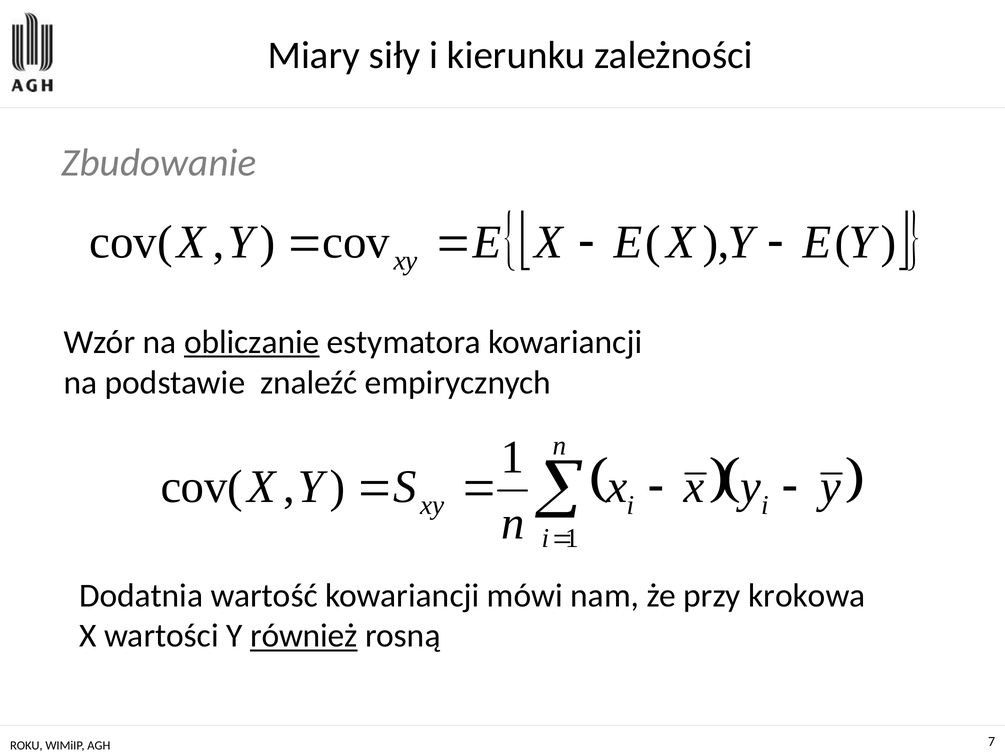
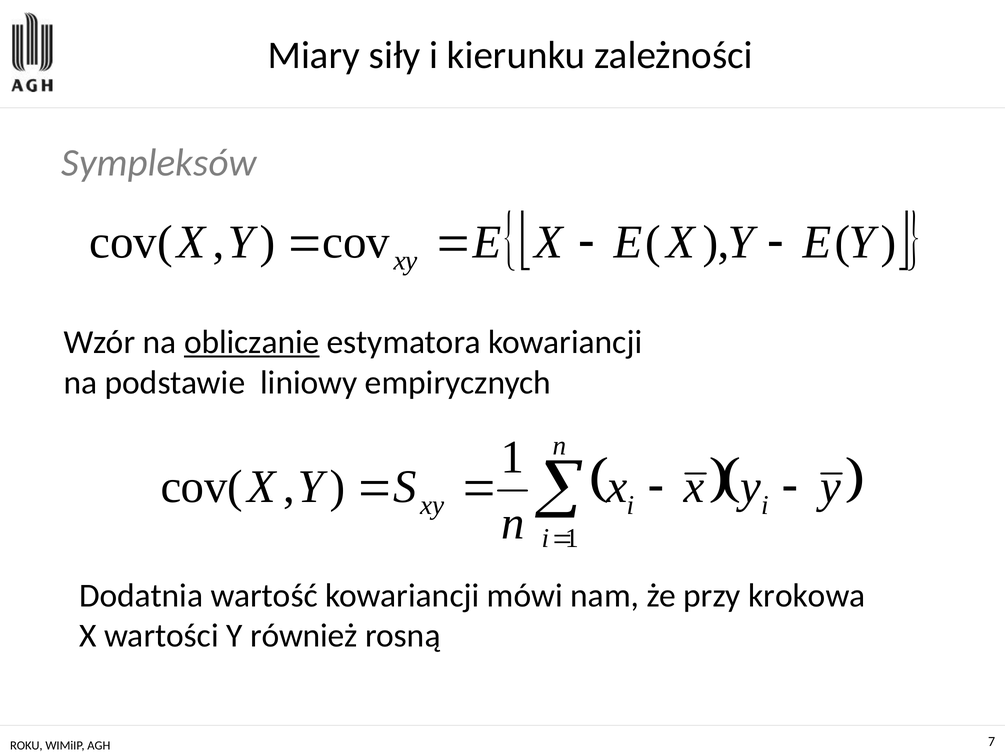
Zbudowanie: Zbudowanie -> Sympleksów (159, 163)
znaleźć: znaleźć -> liniowy (309, 382)
również underline: present -> none (304, 636)
